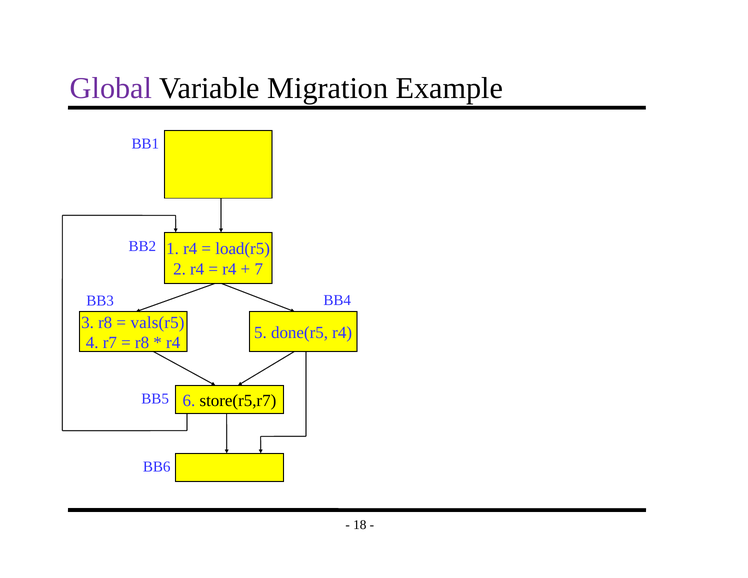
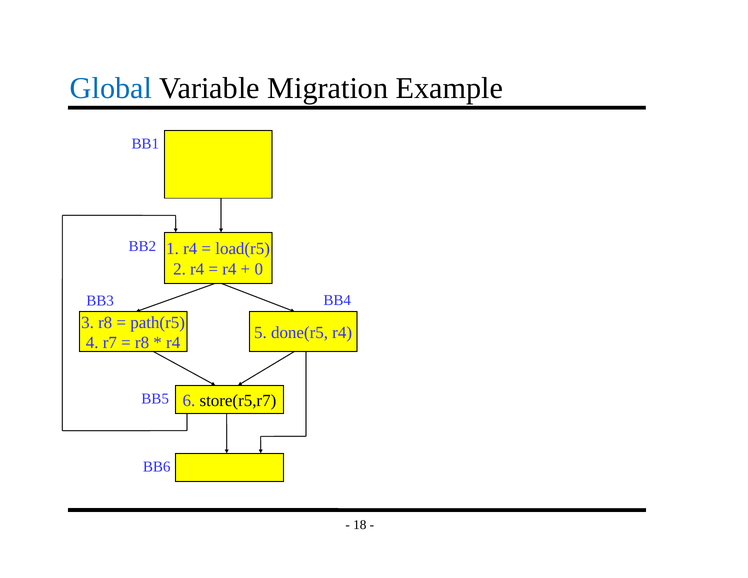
Global colour: purple -> blue (111, 88)
7: 7 -> 0 (259, 269)
vals(r5: vals(r5 -> path(r5 (158, 322)
